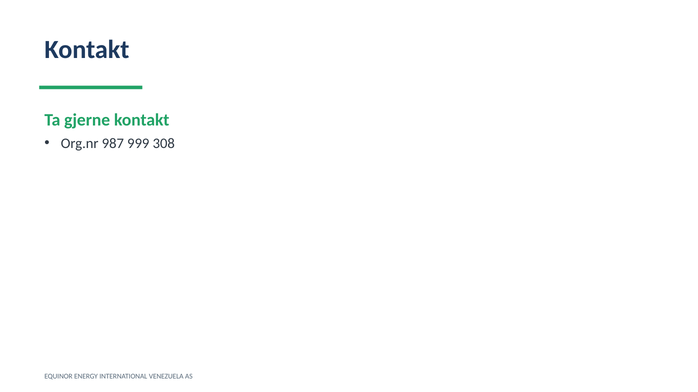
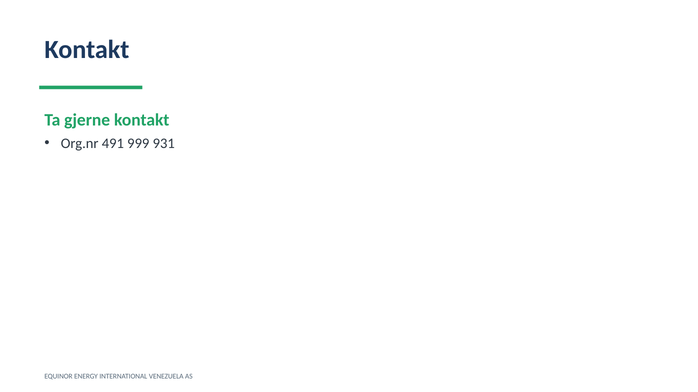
987: 987 -> 491 (113, 144)
308: 308 -> 931 (164, 144)
